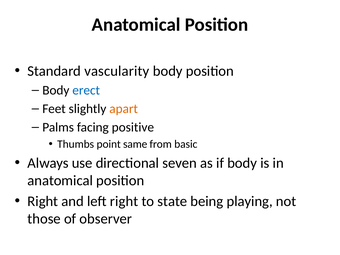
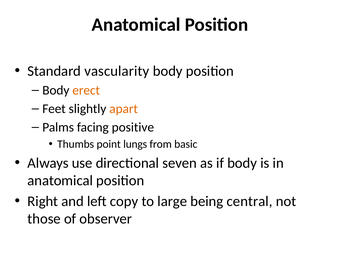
erect colour: blue -> orange (86, 90)
same: same -> lungs (135, 144)
left right: right -> copy (124, 201)
state: state -> large (172, 201)
playing: playing -> central (250, 201)
